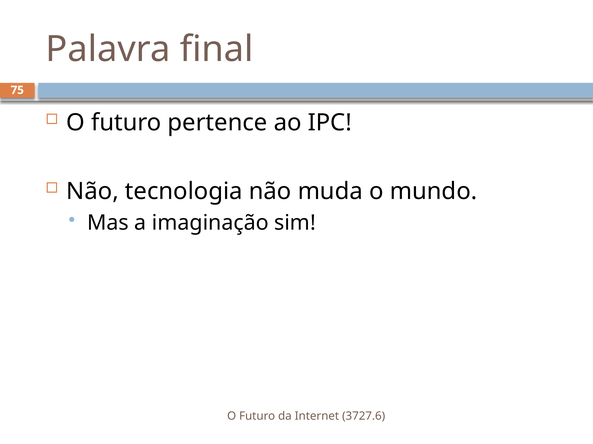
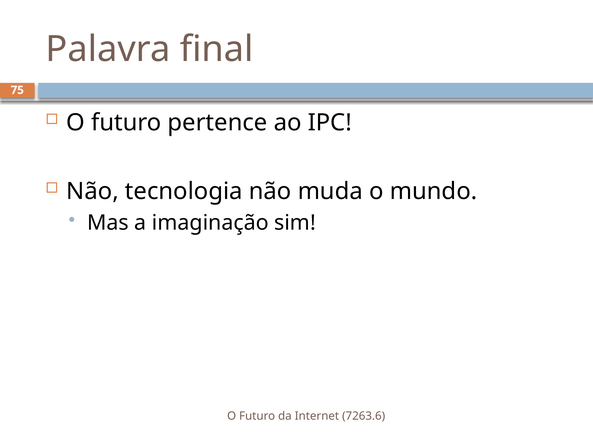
3727.6: 3727.6 -> 7263.6 (364, 417)
